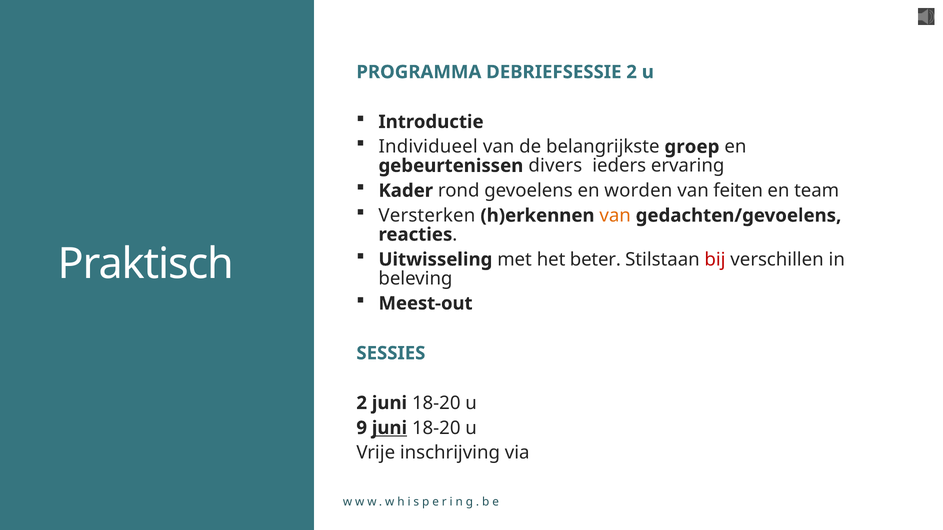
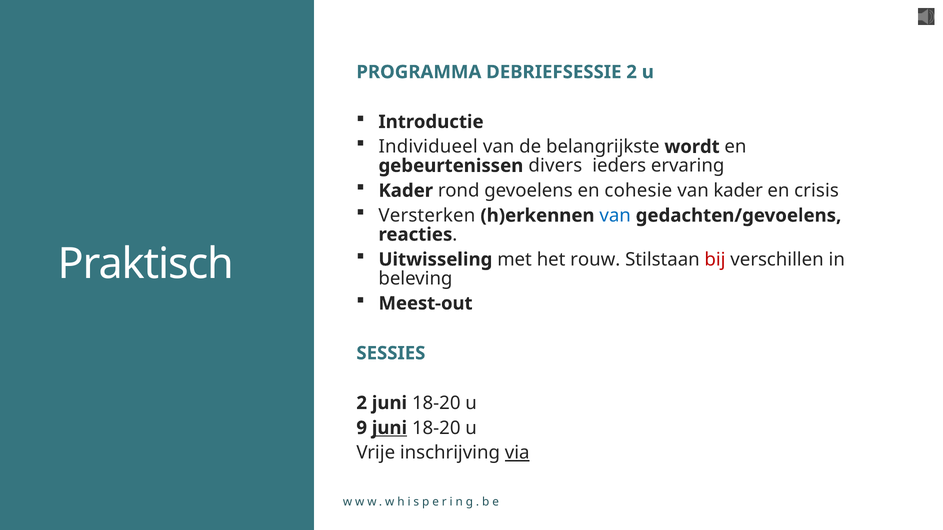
groep: groep -> wordt (692, 147)
worden: worden -> cohesie (638, 191)
van feiten: feiten -> kader (738, 191)
team: team -> crisis (817, 191)
van colour: orange -> blue (615, 216)
beter: beter -> rouw (595, 260)
via underline: none -> present (517, 453)
